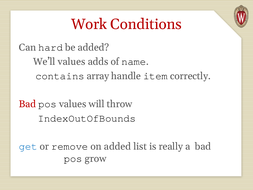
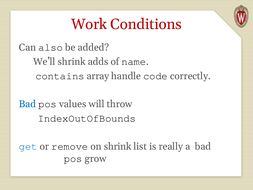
hard: hard -> also (51, 47)
We’ll values: values -> shrink (72, 62)
item: item -> code (155, 76)
Bad colour: red -> blue (27, 104)
on added: added -> shrink (118, 146)
